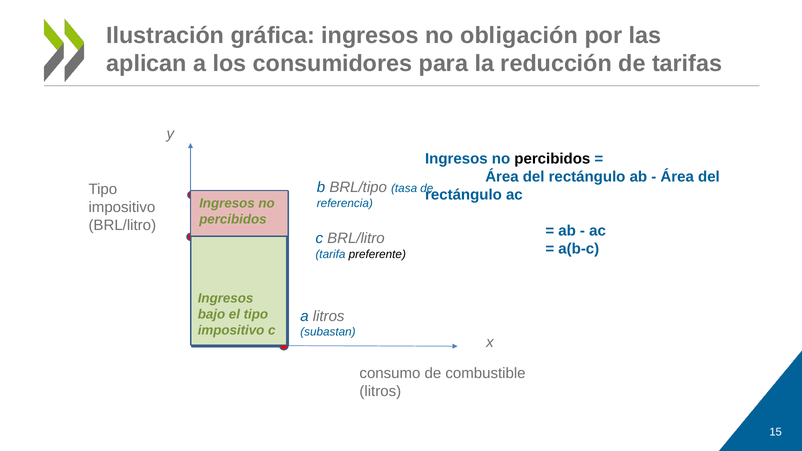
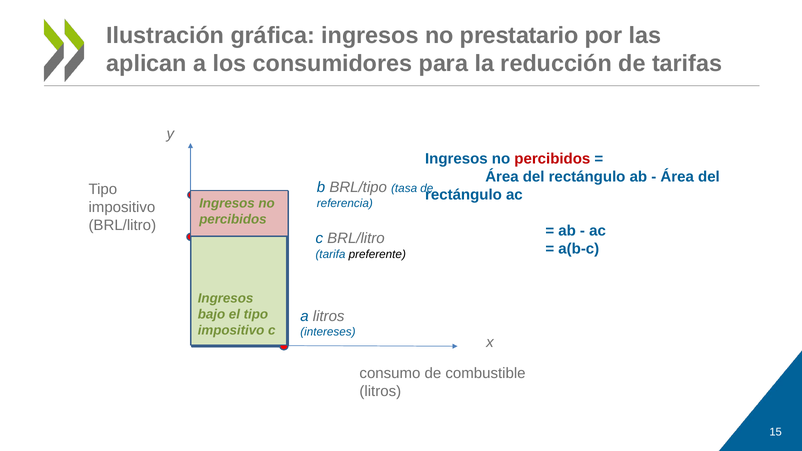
obligación: obligación -> prestatario (519, 35)
percibidos colour: black -> red (552, 159)
subastan: subastan -> intereses (328, 332)
